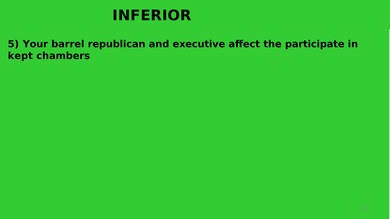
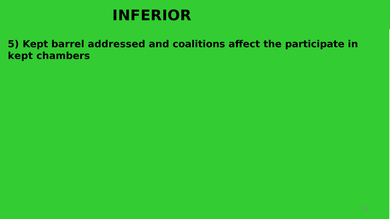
5 Your: Your -> Kept (35, 44)
republican: republican -> addressed (117, 44)
executive: executive -> coalitions (199, 44)
